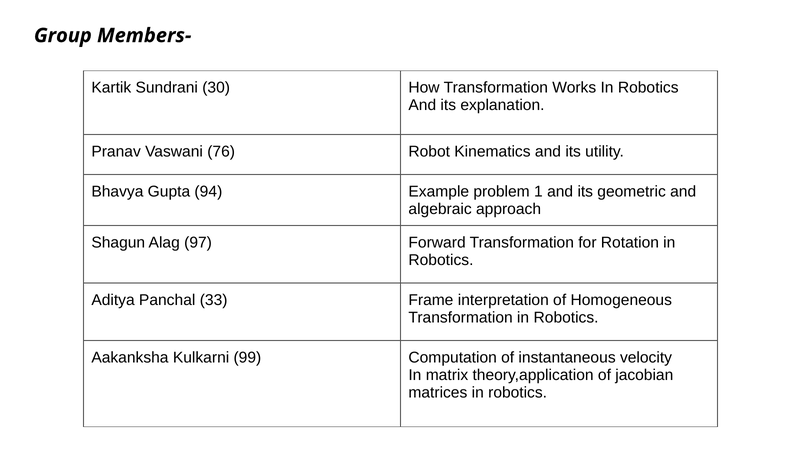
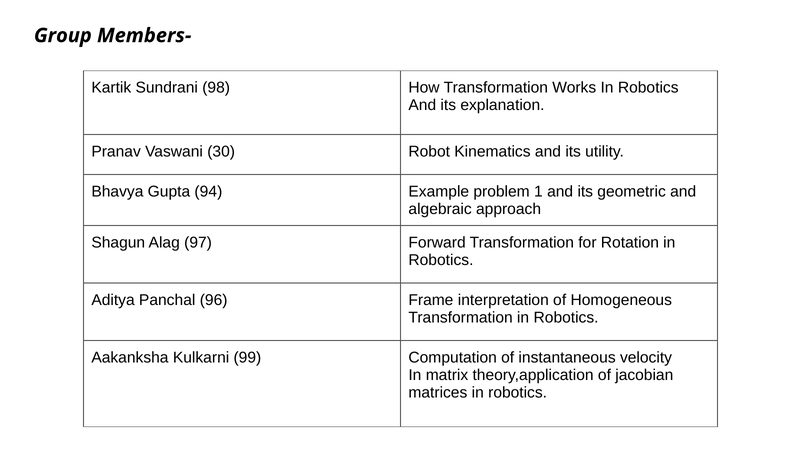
30: 30 -> 98 (216, 88)
76: 76 -> 30 (221, 151)
33: 33 -> 96 (214, 300)
